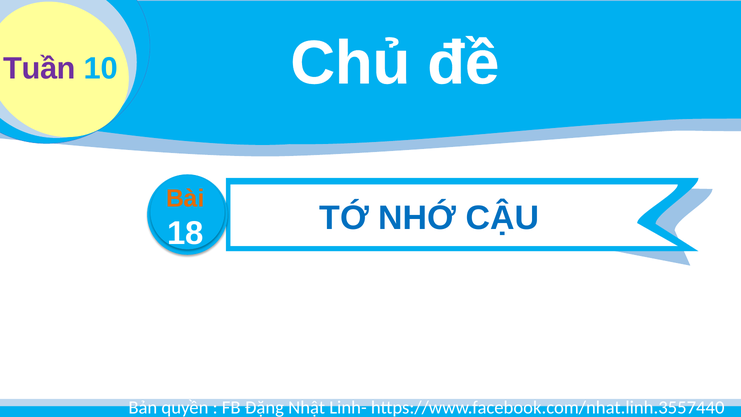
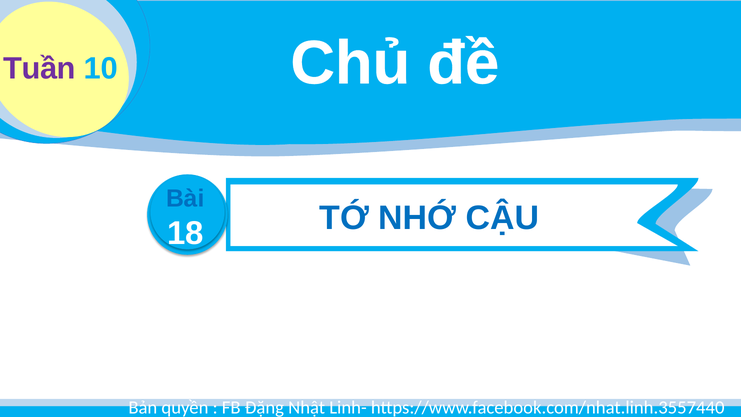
Bài colour: orange -> blue (185, 198)
